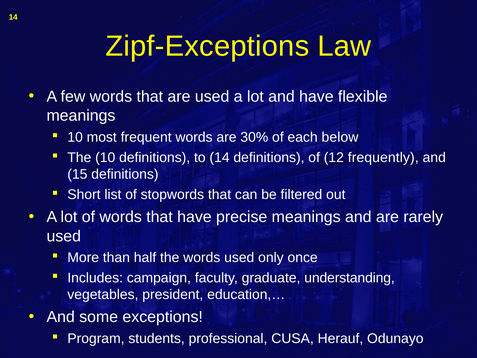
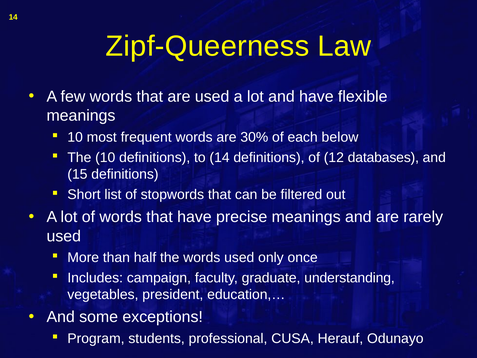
Zipf-Exceptions: Zipf-Exceptions -> Zipf-Queerness (207, 46)
frequently: frequently -> databases (383, 157)
